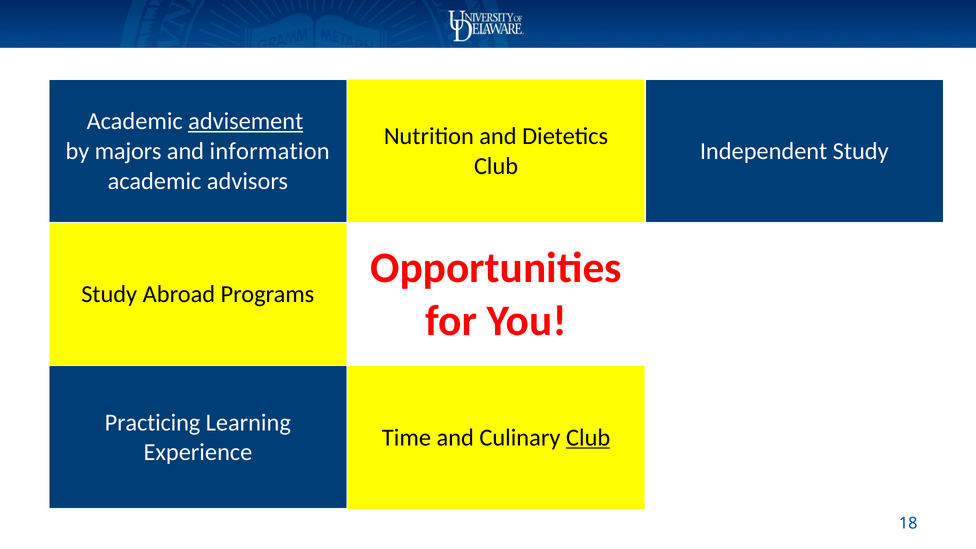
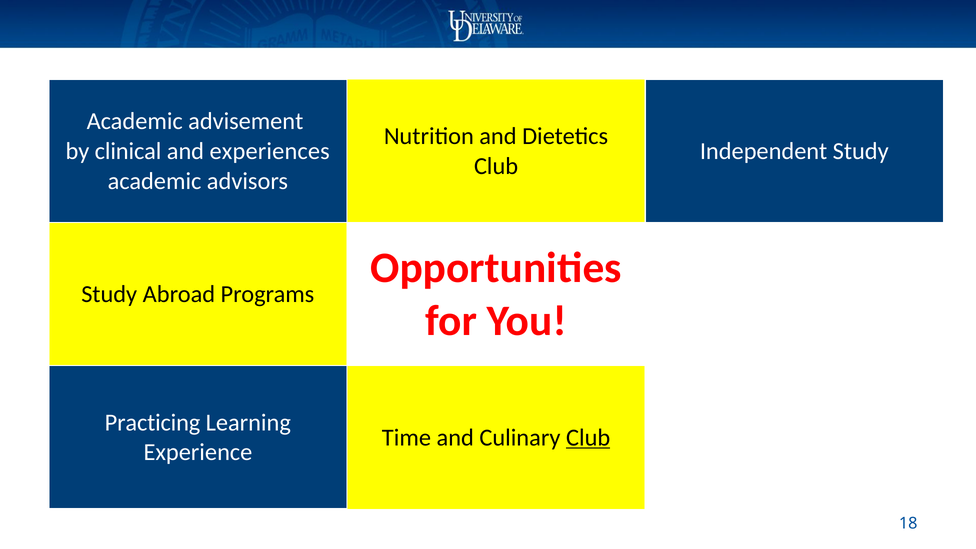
advisement underline: present -> none (246, 121)
majors: majors -> clinical (128, 151)
information: information -> experiences (270, 151)
